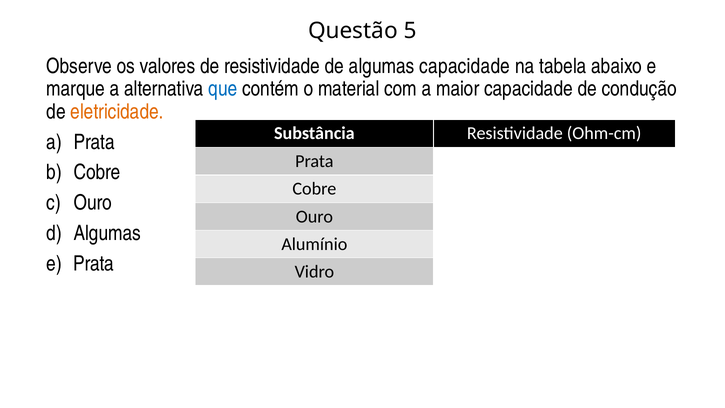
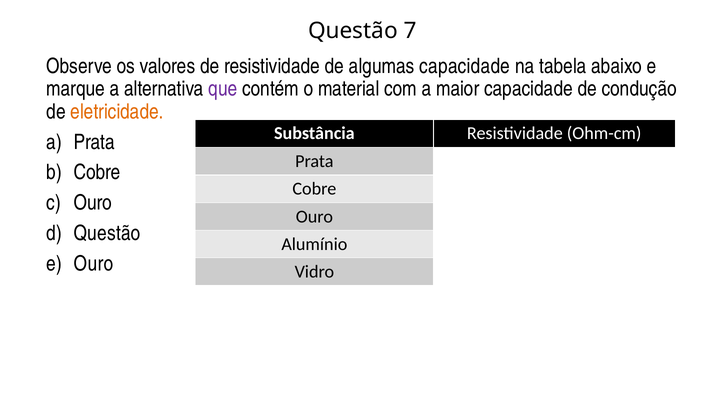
5: 5 -> 7 (410, 31)
que colour: blue -> purple (223, 89)
Algumas: Algumas -> Questão (107, 233)
e Prata: Prata -> Ouro (94, 263)
